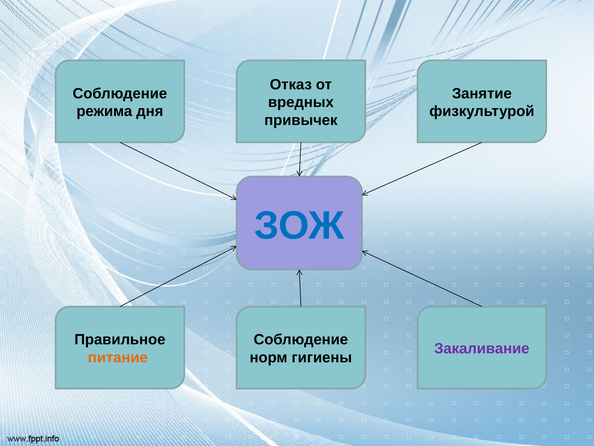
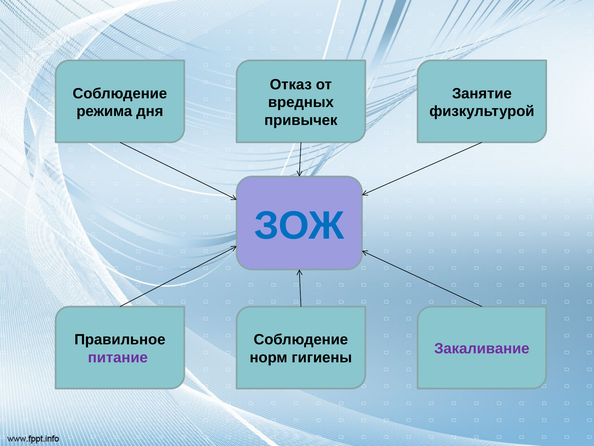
питание colour: orange -> purple (118, 357)
